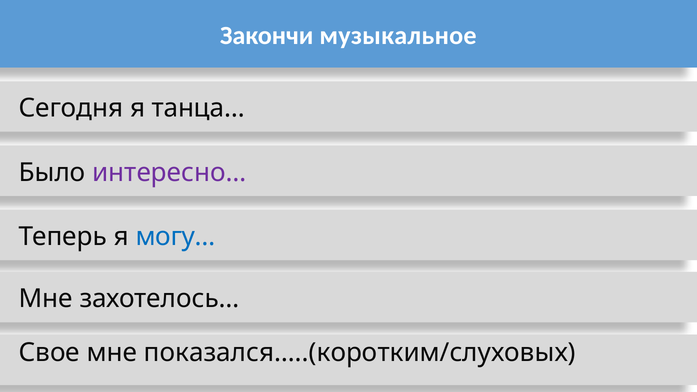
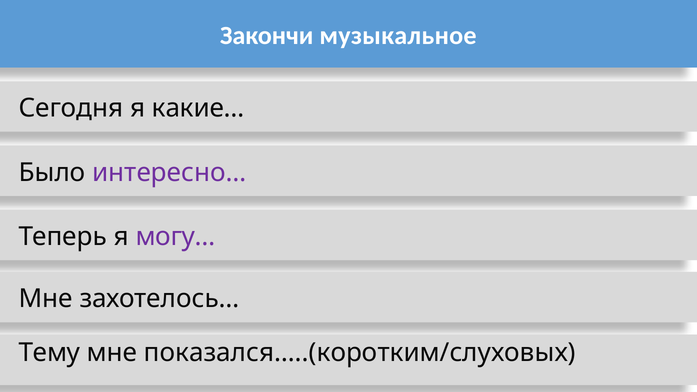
танца…: танца… -> какие… (198, 108)
могу… colour: blue -> purple (176, 237)
Свое: Свое -> Тему (49, 353)
